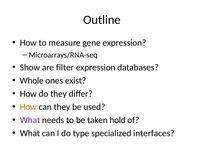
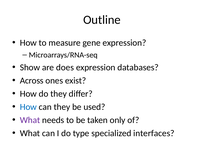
filter: filter -> does (65, 67)
Whole: Whole -> Across (32, 81)
How colour: orange -> blue (28, 107)
hold: hold -> only (118, 120)
